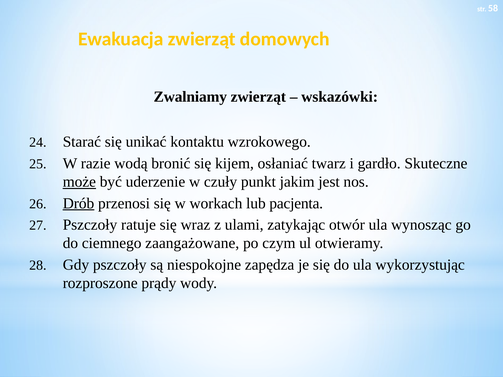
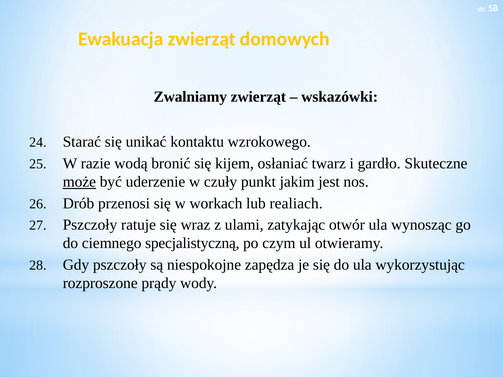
Drób underline: present -> none (79, 203)
pacjenta: pacjenta -> realiach (296, 203)
zaangażowane: zaangażowane -> specjalistyczną (192, 243)
